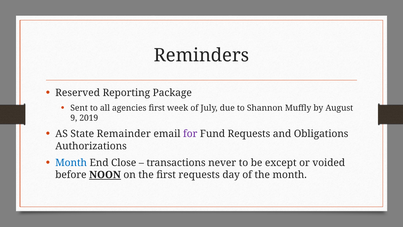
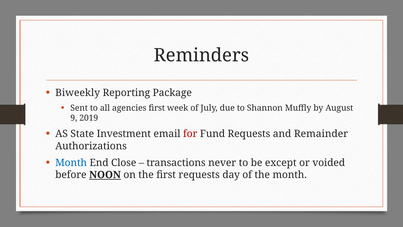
Reserved: Reserved -> Biweekly (78, 93)
Remainder: Remainder -> Investment (124, 134)
for colour: purple -> red (190, 134)
Obligations: Obligations -> Remainder (321, 134)
